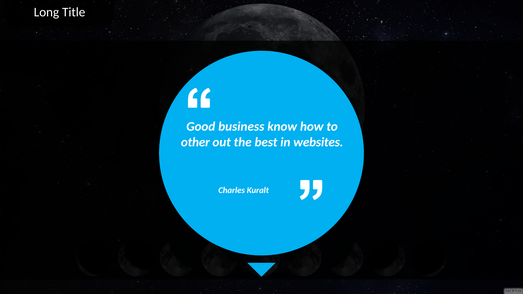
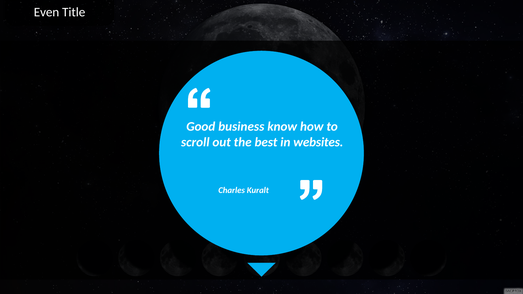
Long: Long -> Even (47, 12)
other: other -> scroll (195, 142)
